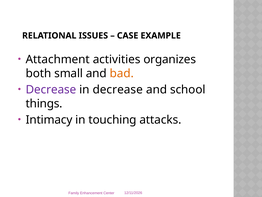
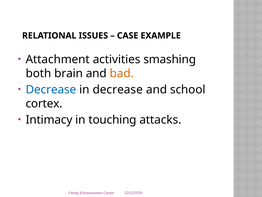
organizes: organizes -> smashing (170, 59)
small: small -> brain (69, 73)
Decrease colour: purple -> blue (51, 89)
things: things -> cortex (44, 103)
